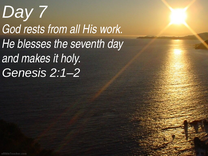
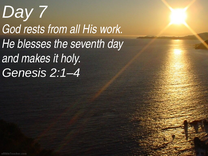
2:1–2: 2:1–2 -> 2:1–4 (65, 73)
